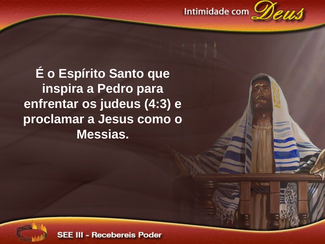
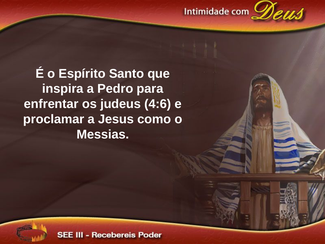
4:3: 4:3 -> 4:6 (158, 104)
